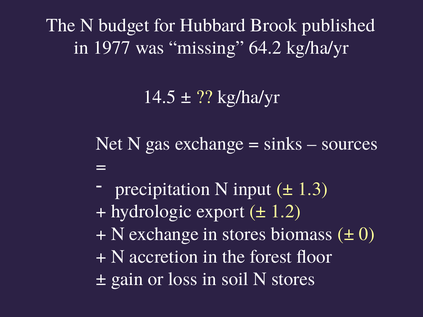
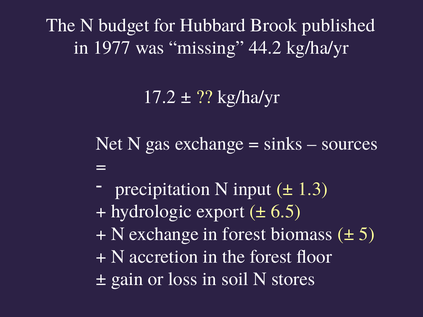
64.2: 64.2 -> 44.2 (265, 48)
14.5: 14.5 -> 17.2 (160, 97)
1.2: 1.2 -> 6.5 (286, 212)
in stores: stores -> forest (244, 234)
0: 0 -> 5 (367, 234)
